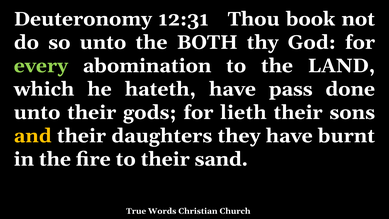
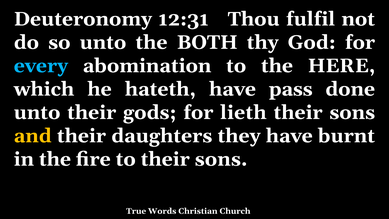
book: book -> fulfil (311, 19)
every colour: light green -> light blue (41, 66)
LAND: LAND -> HERE (341, 66)
to their sand: sand -> sons (221, 159)
